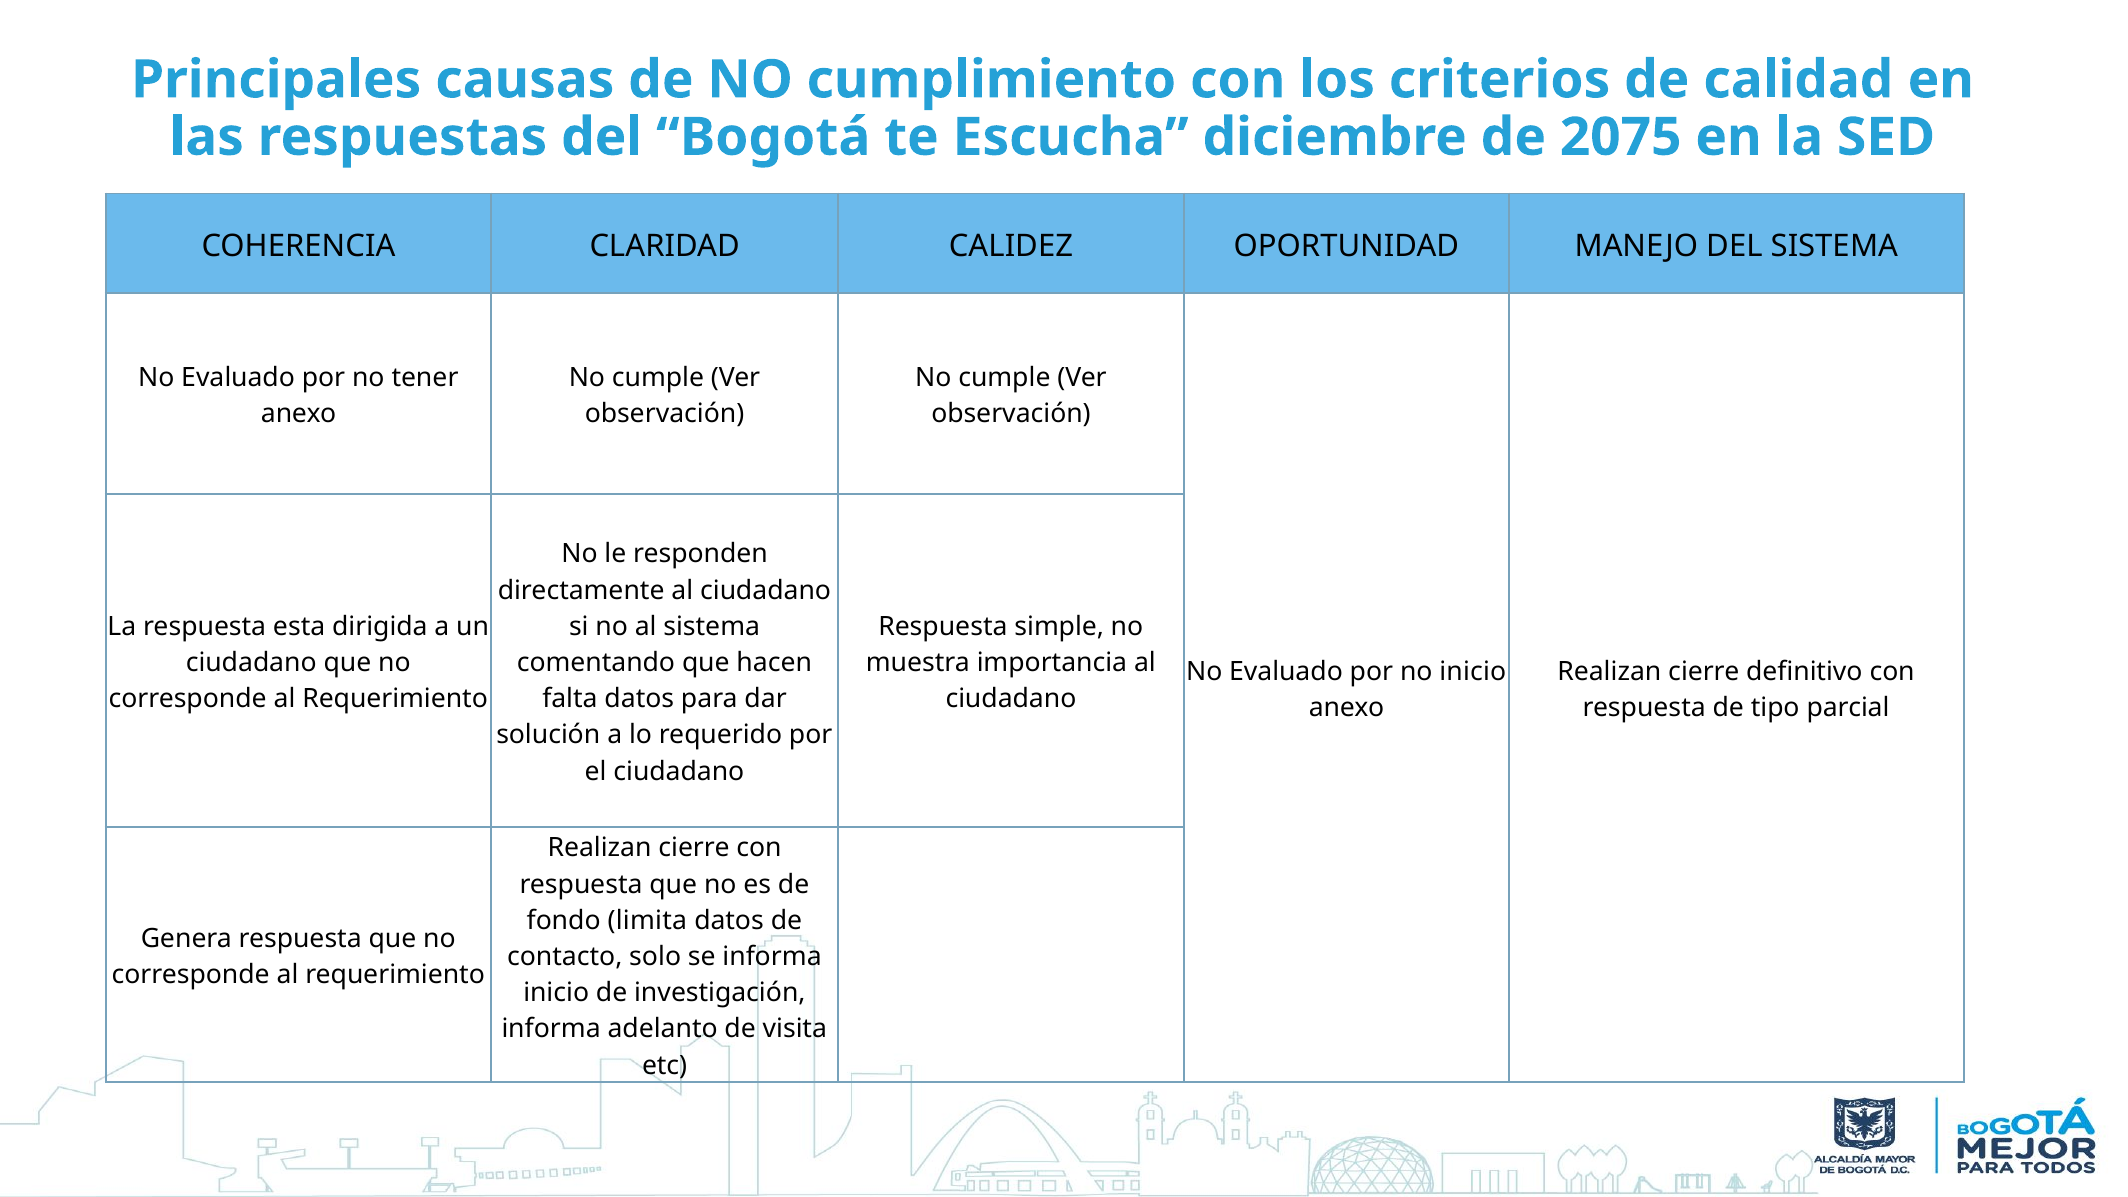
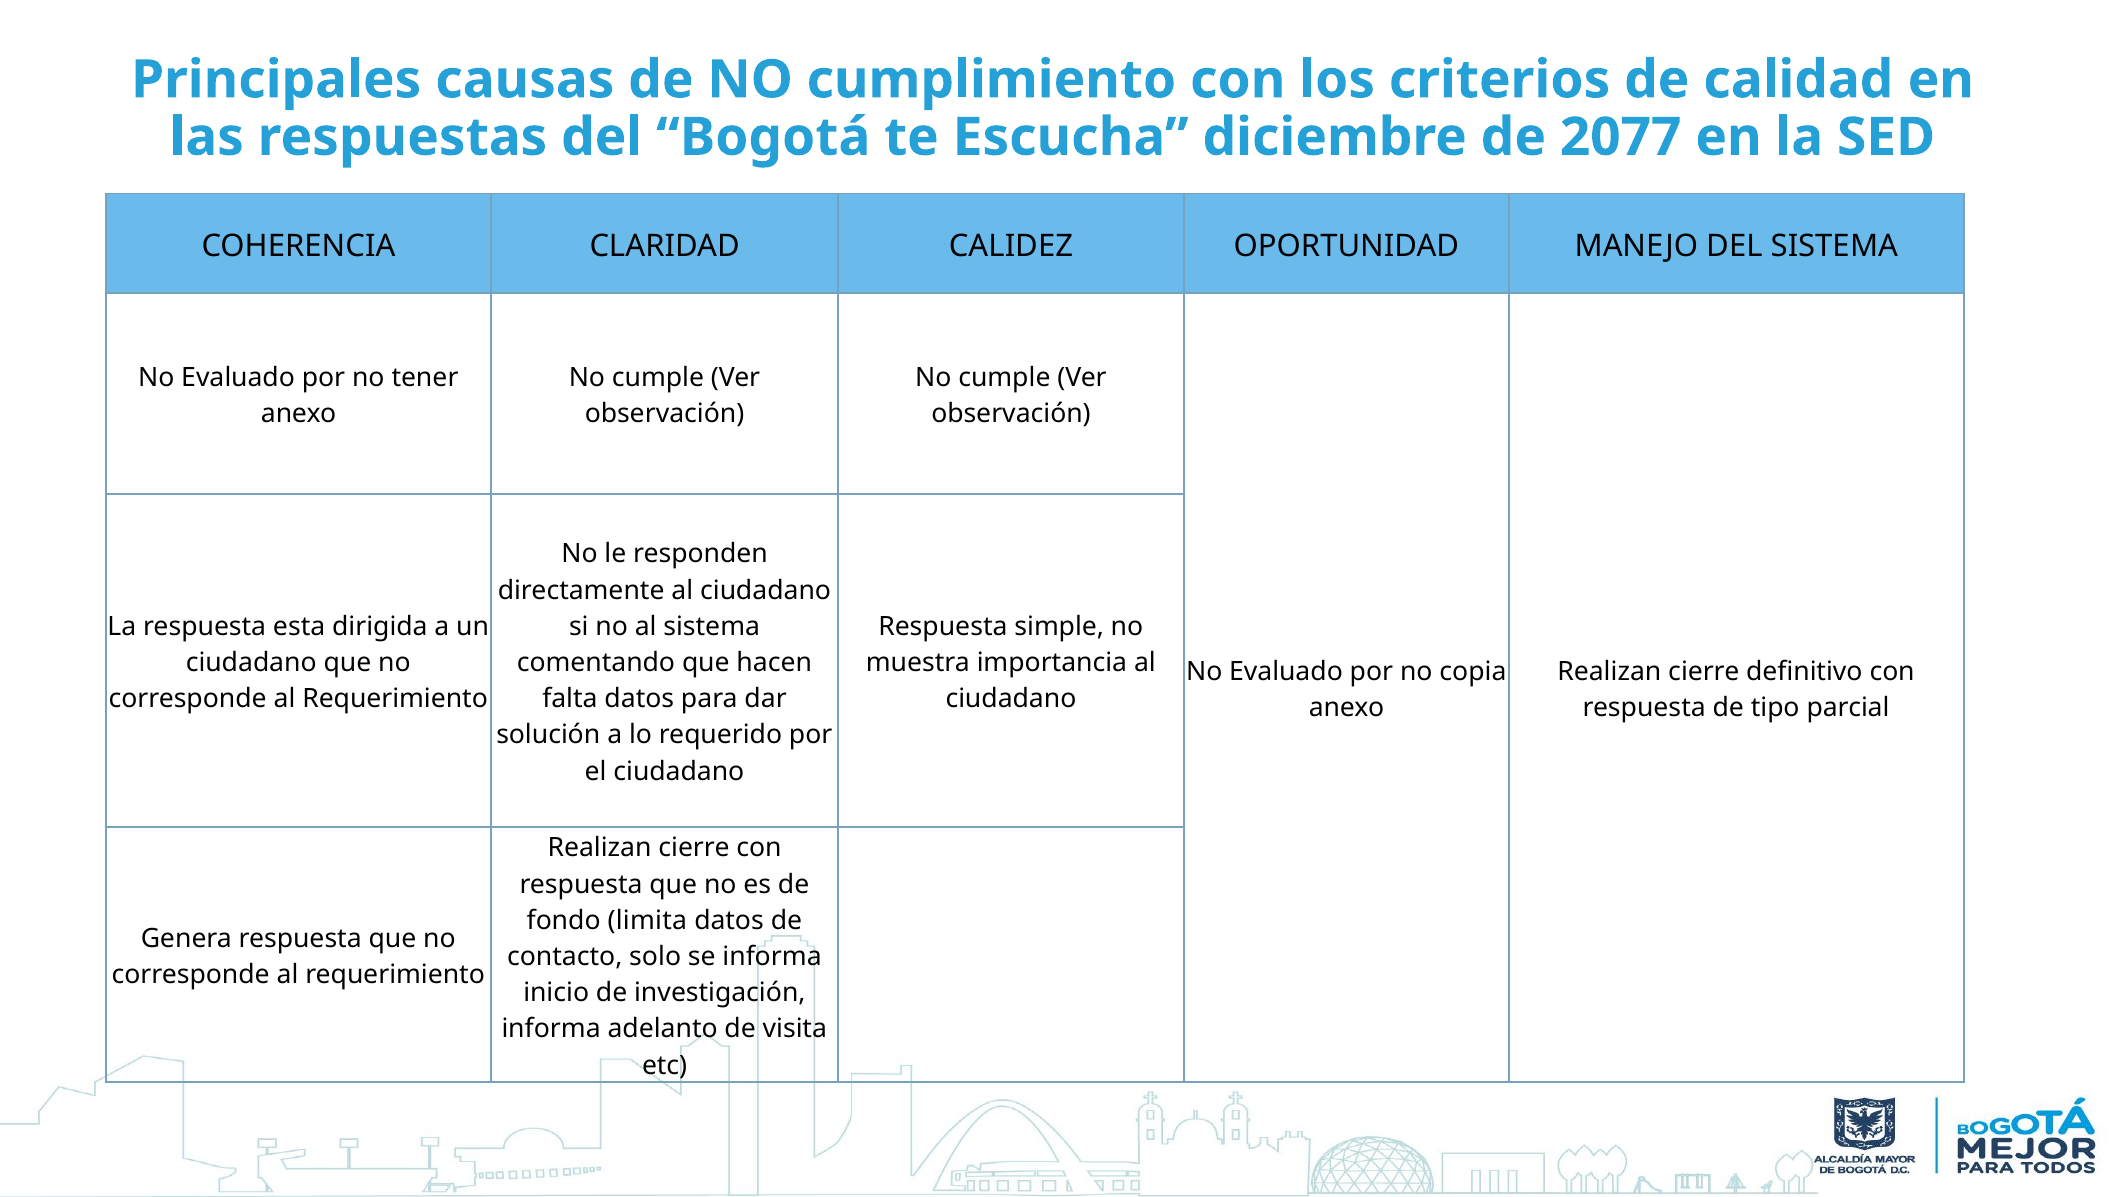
2075: 2075 -> 2077 (1621, 137)
no inicio: inicio -> copia (1473, 672)
